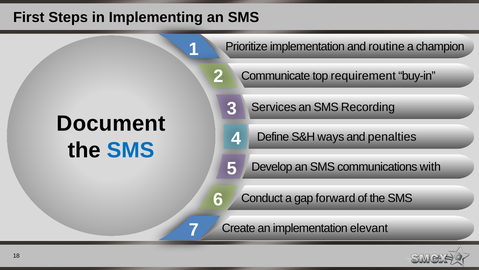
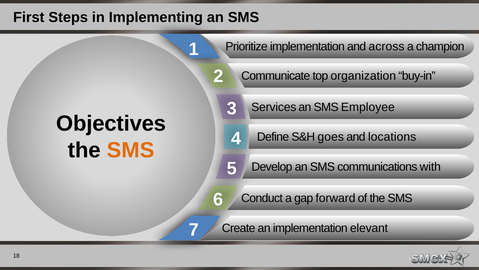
routine: routine -> across (386, 46)
requirement: requirement -> organization (363, 76)
Recording: Recording -> Employee (368, 107)
Document: Document -> Objectives (111, 123)
ways: ways -> goes (331, 137)
penalties: penalties -> locations (392, 137)
SMS colour: blue -> orange (131, 150)
